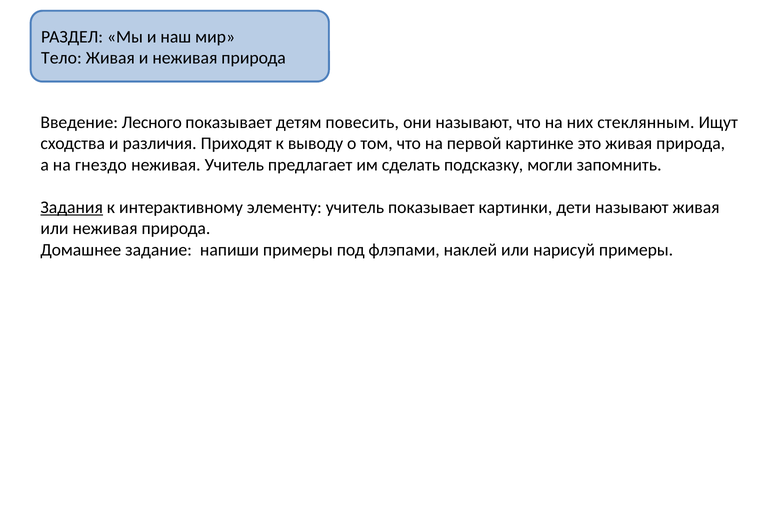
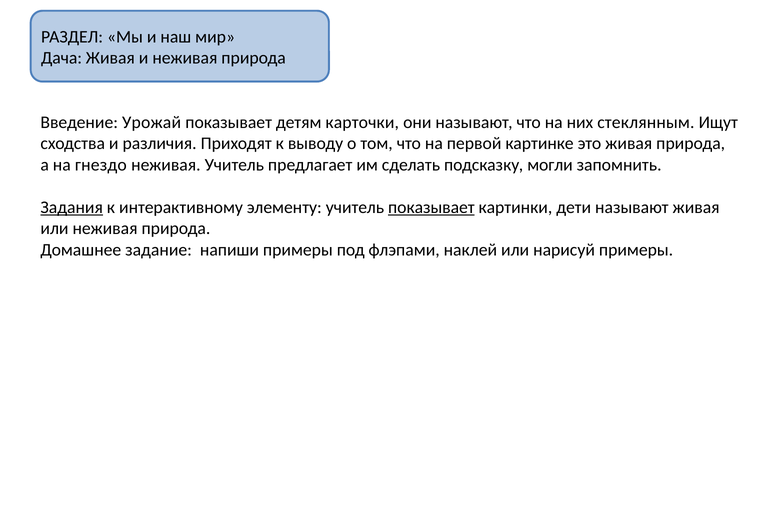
Тело: Тело -> Дача (62, 58)
Лесного: Лесного -> Урожай (152, 122)
повесить: повесить -> карточки (362, 122)
показывает underline: none -> present (431, 207)
